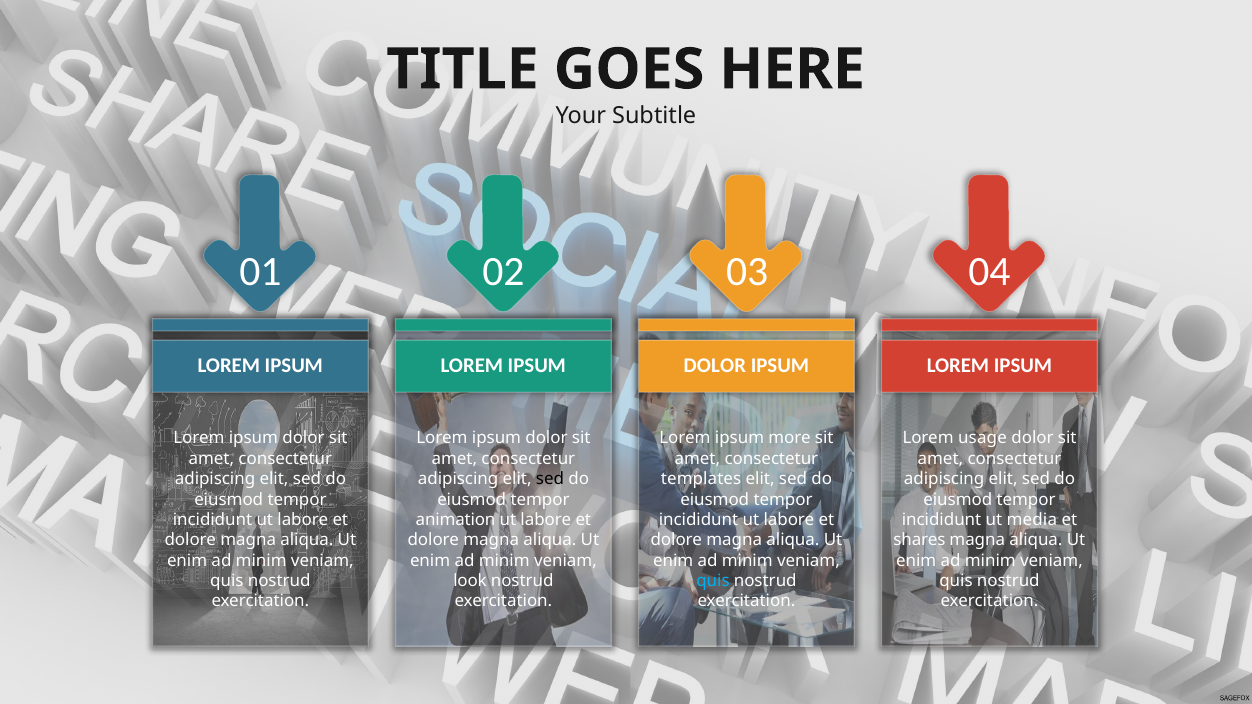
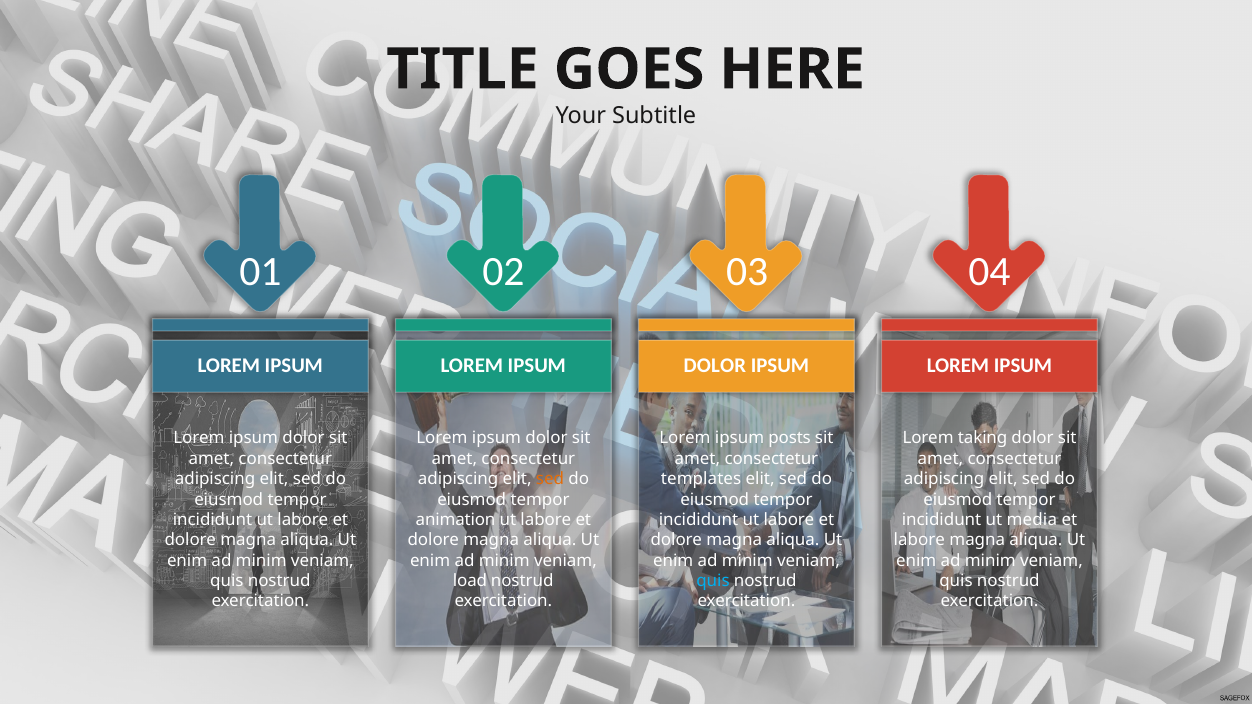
more: more -> posts (790, 438)
usage: usage -> taking (983, 438)
sed colour: black -> orange (550, 479)
shares: shares -> labore (919, 540)
look: look -> load (470, 581)
